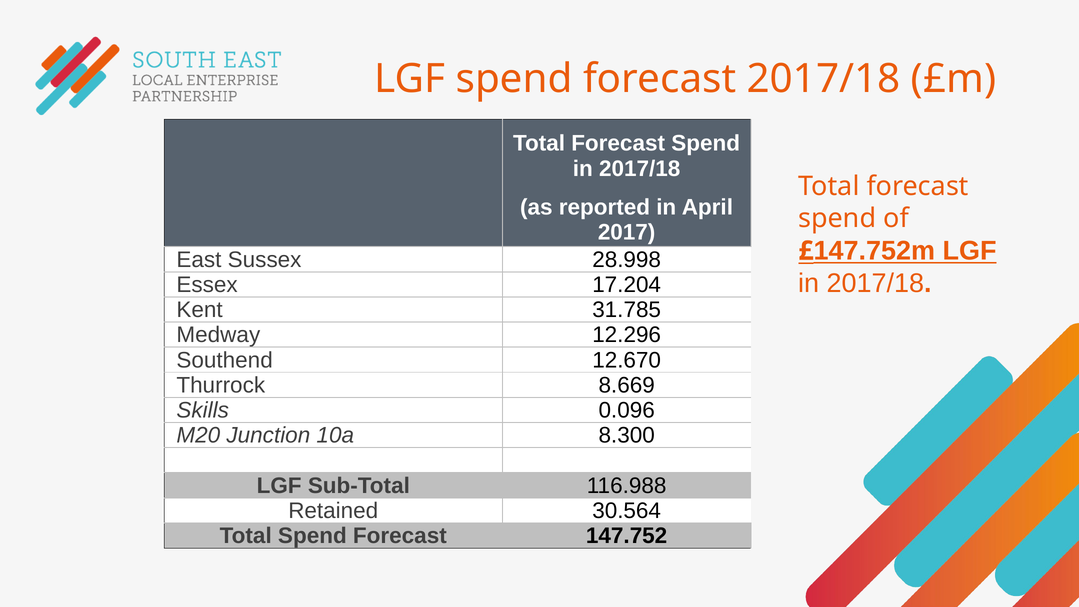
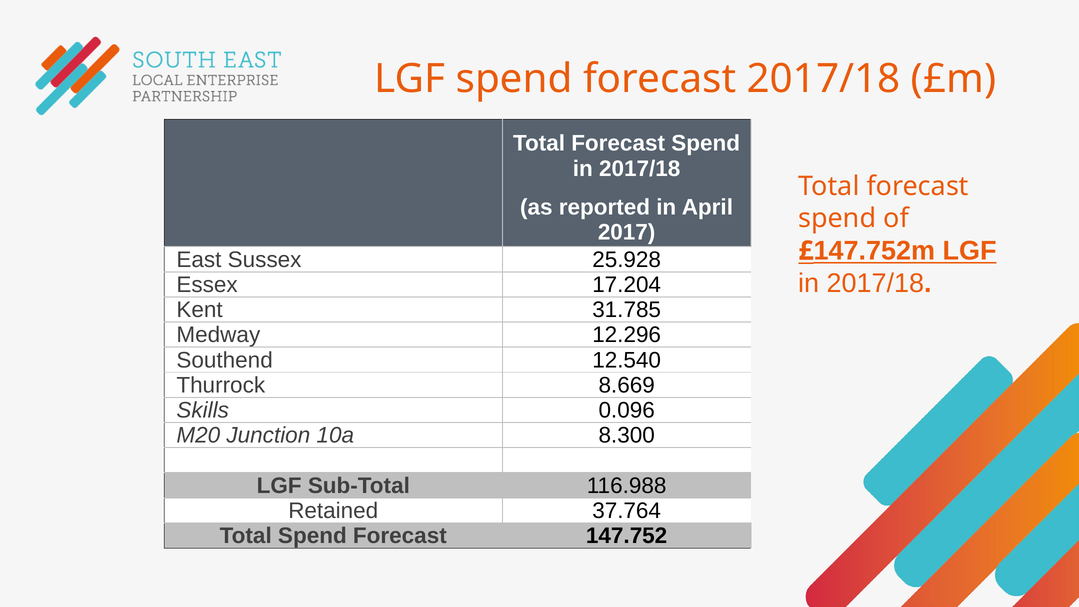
28.998: 28.998 -> 25.928 (627, 260)
12.670: 12.670 -> 12.540 (627, 360)
30.564: 30.564 -> 37.764 (627, 511)
